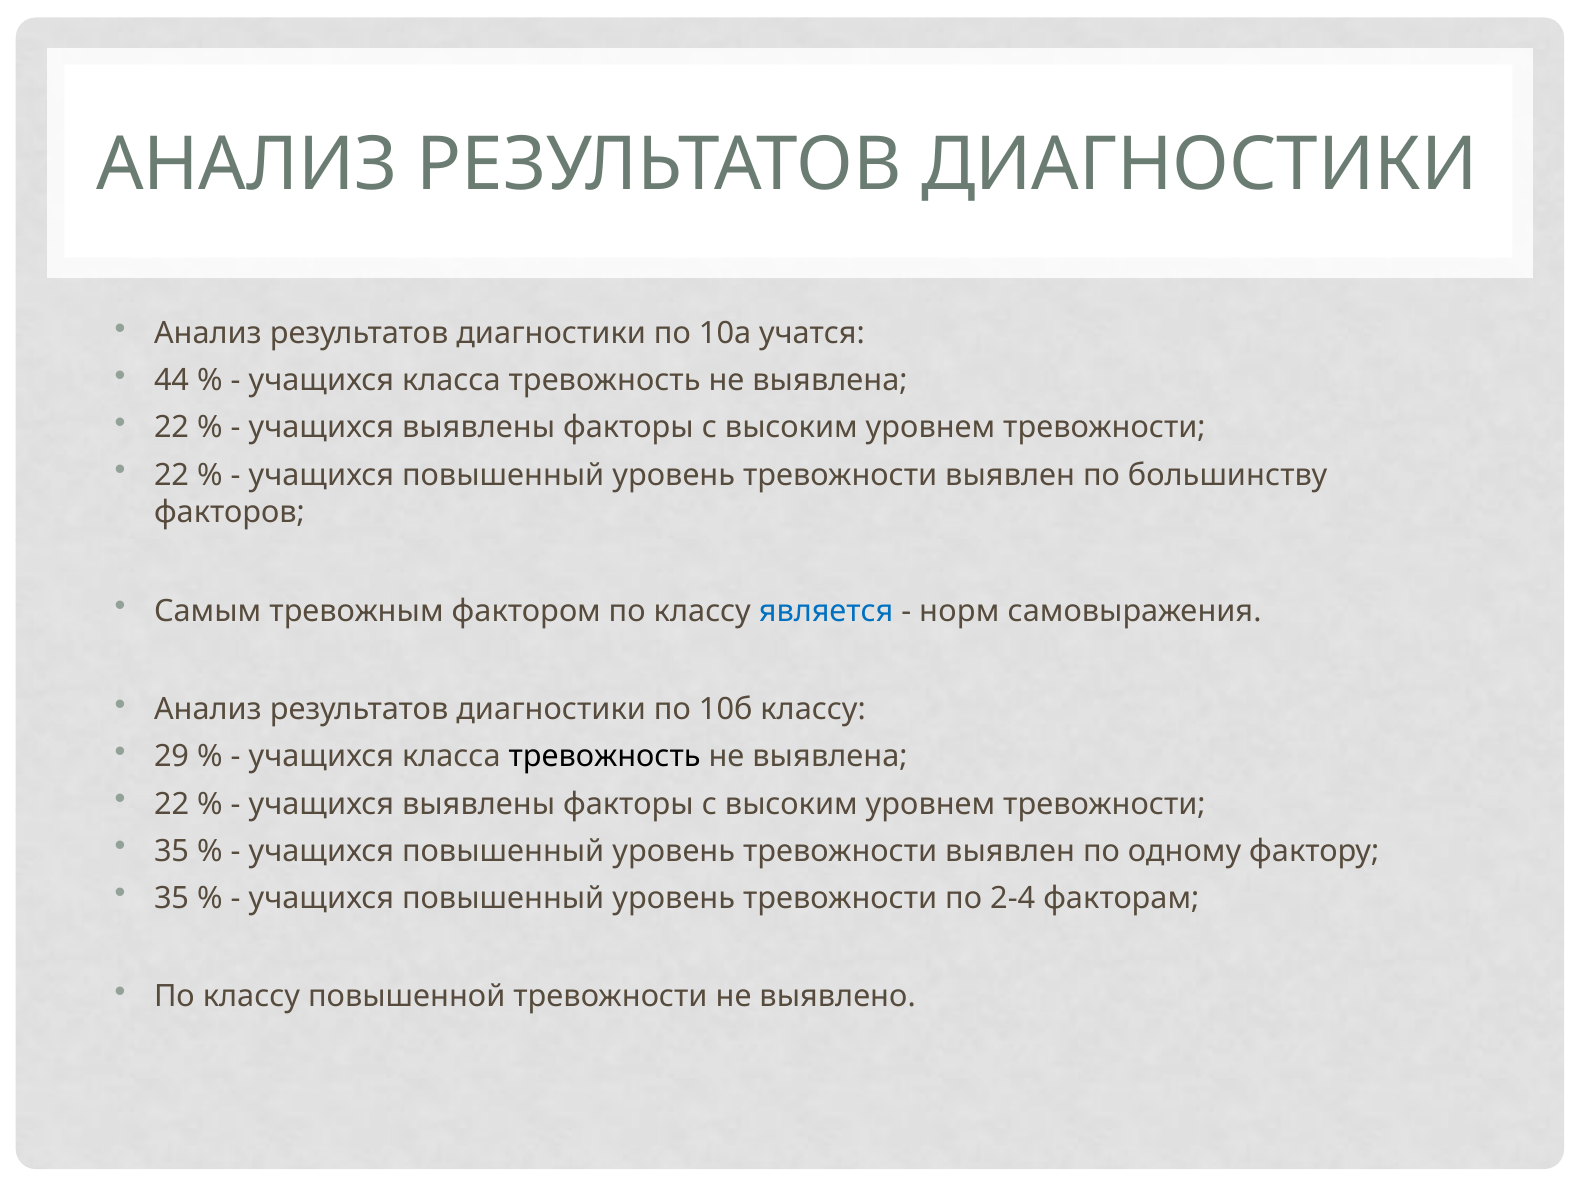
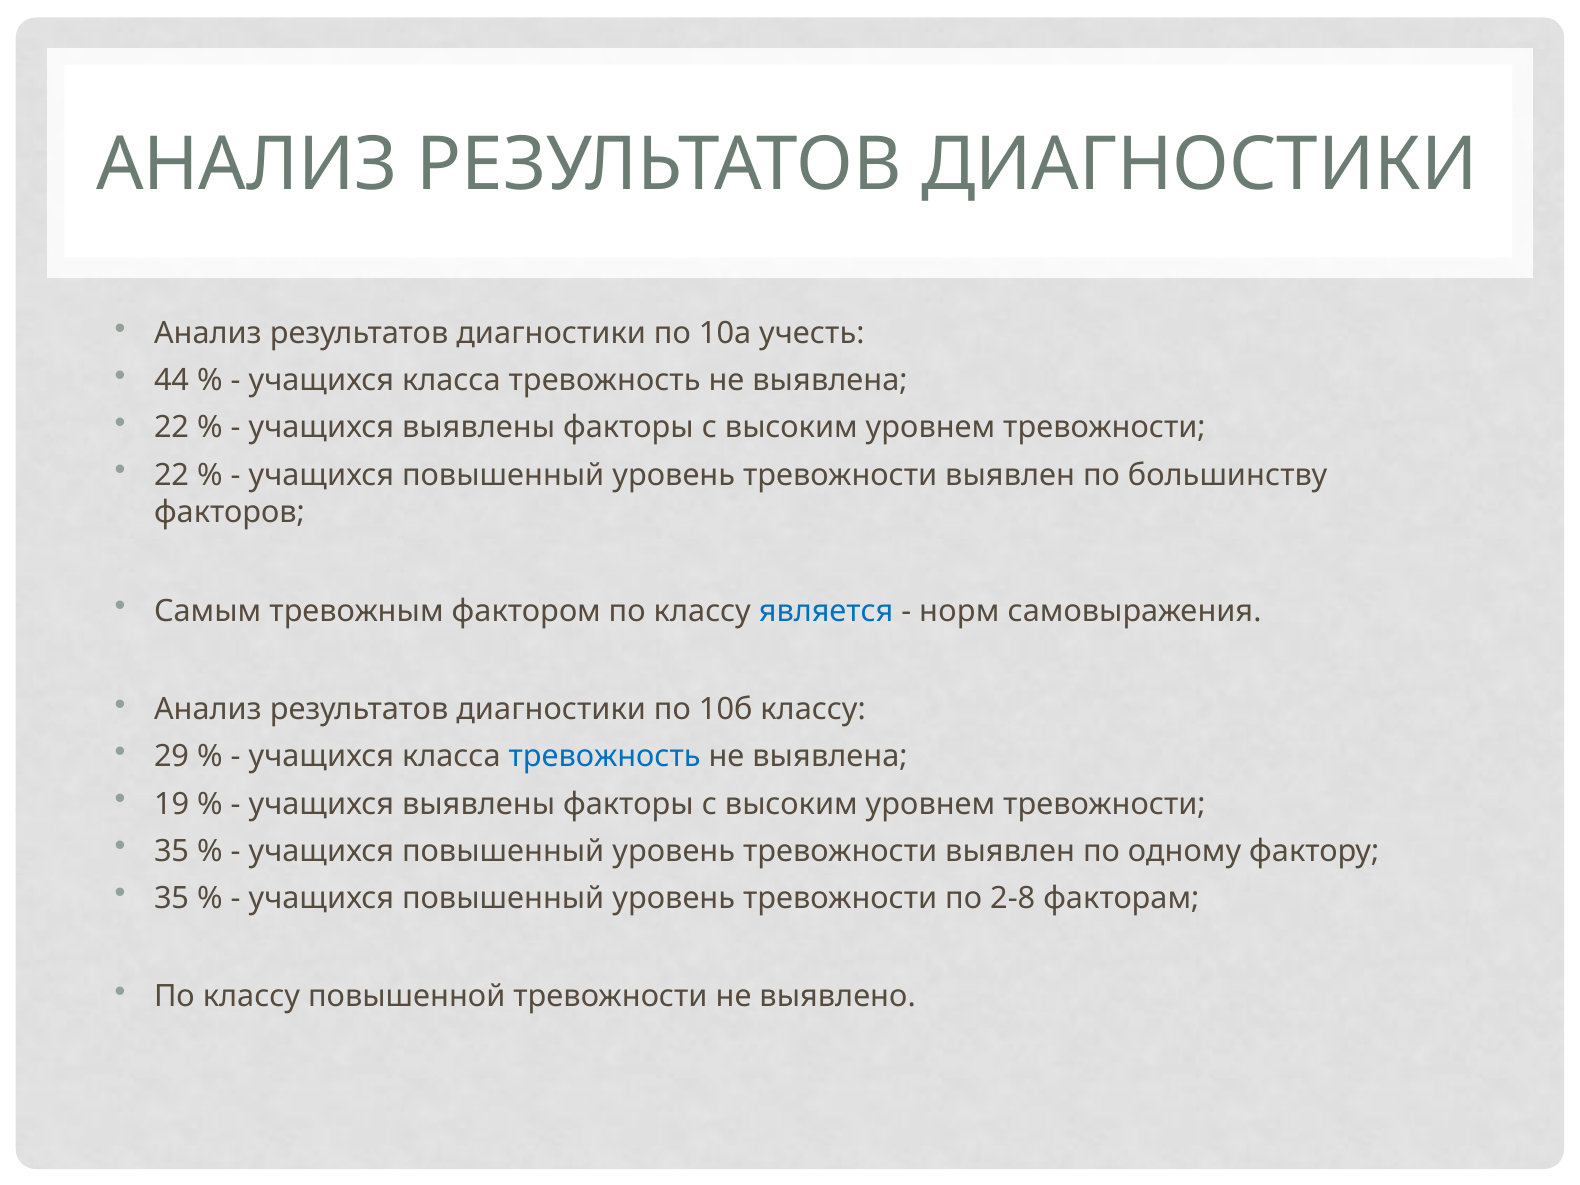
учатся: учатся -> учесть (812, 333)
тревожность colour: black -> blue (605, 757)
22: 22 -> 19 (172, 804)
2-4: 2-4 -> 2-8 (1013, 898)
